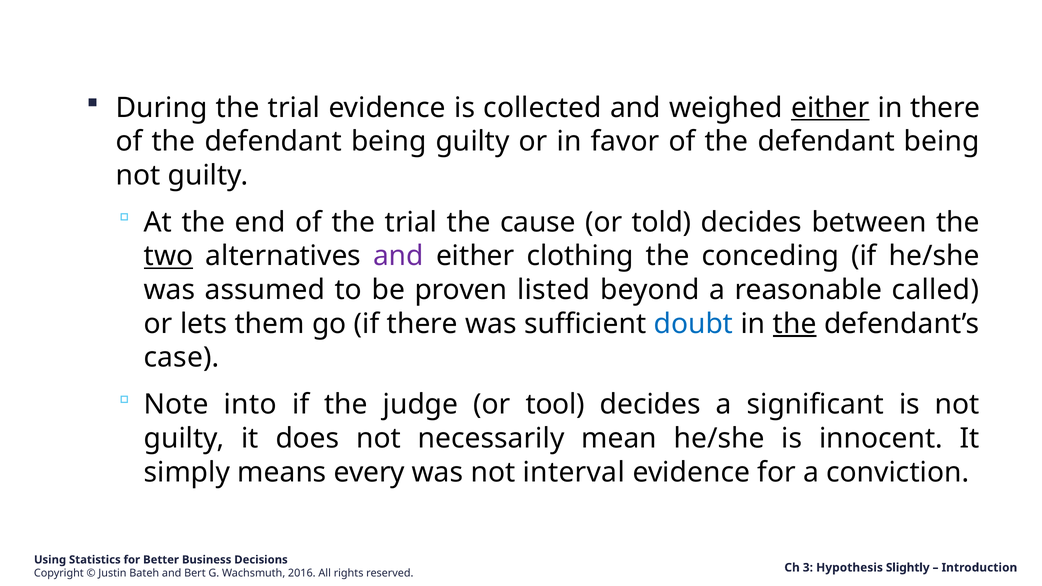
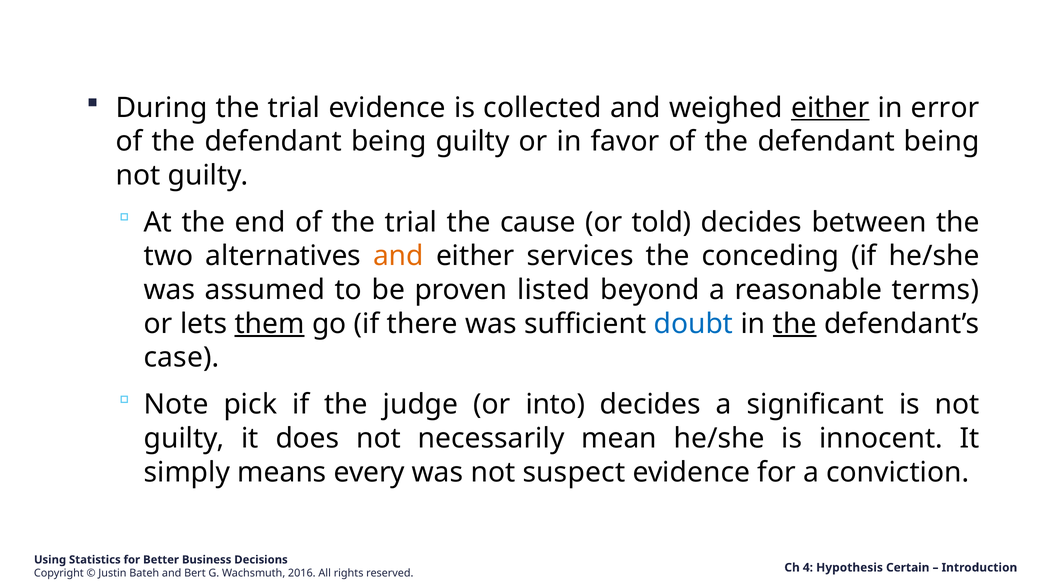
in there: there -> error (945, 108)
two underline: present -> none (169, 256)
and colour: purple -> orange (398, 256)
clothing: clothing -> services (580, 256)
called: called -> terms (935, 290)
them underline: none -> present (269, 324)
into: into -> pick (250, 405)
tool: tool -> into (555, 405)
interval: interval -> suspect (574, 472)
3: 3 -> 4 (808, 568)
Slightly: Slightly -> Certain (908, 568)
